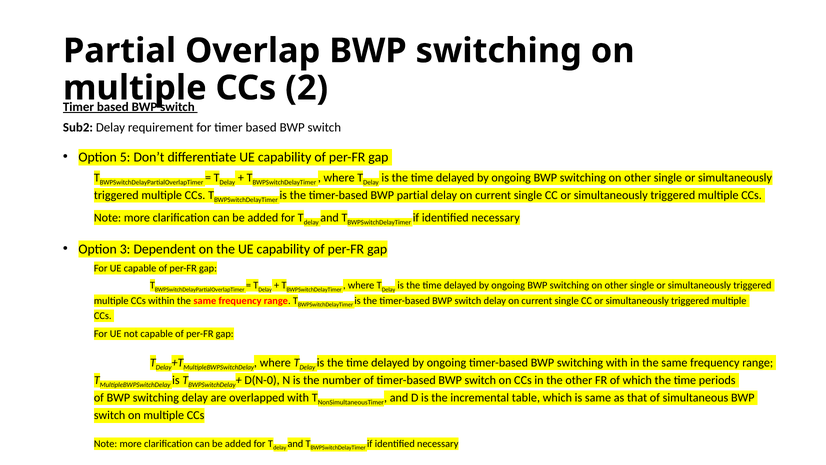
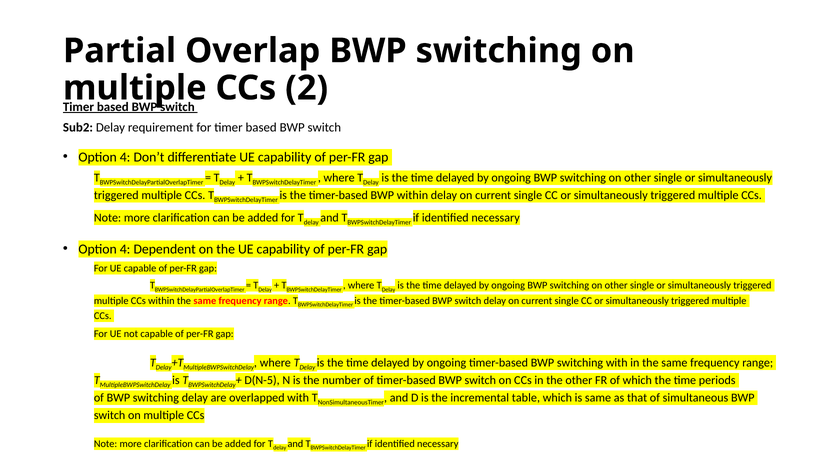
5: 5 -> 4 (125, 157)
BWP partial: partial -> within (412, 195)
3: 3 -> 4 (125, 249)
D(N-0: D(N-0 -> D(N-5 (262, 380)
